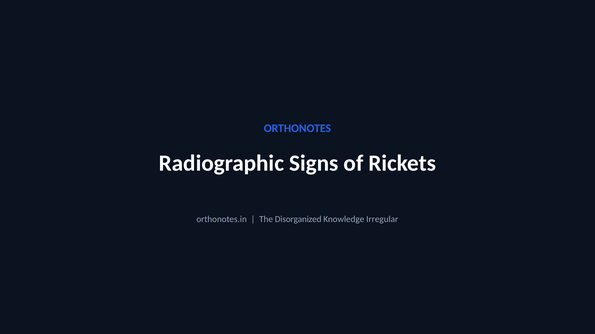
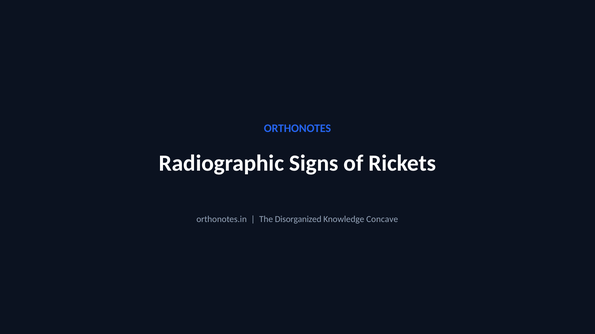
Irregular: Irregular -> Concave (382, 220)
